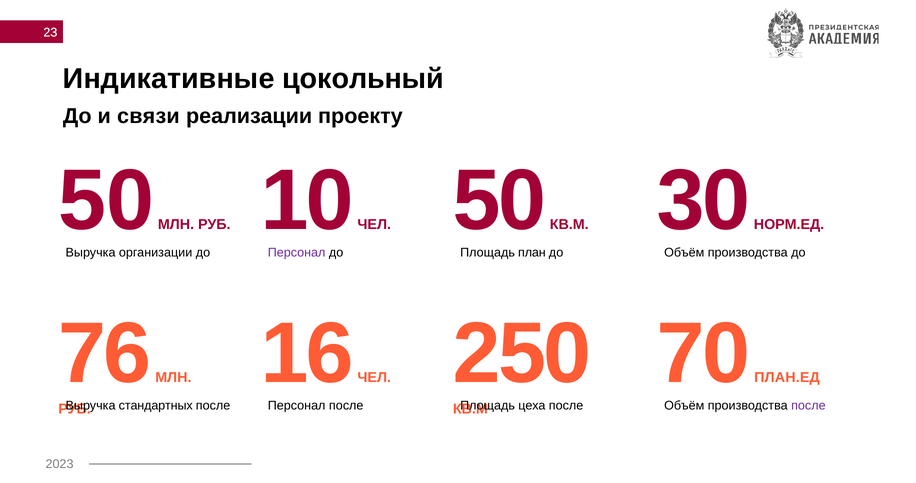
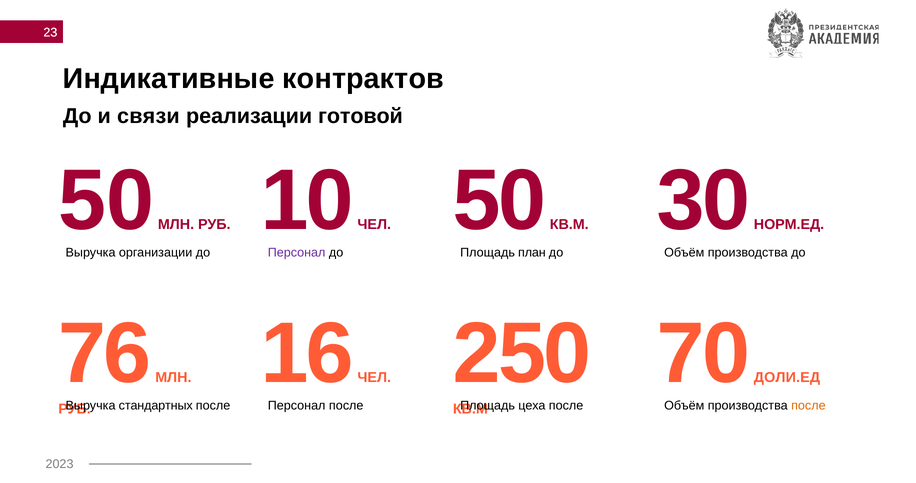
цокольный: цокольный -> контрактов (363, 79)
проекту: проекту -> готовой (360, 116)
ПЛАН.ЕД: ПЛАН.ЕД -> ДОЛИ.ЕД (787, 378)
после colour: purple -> orange (808, 406)
